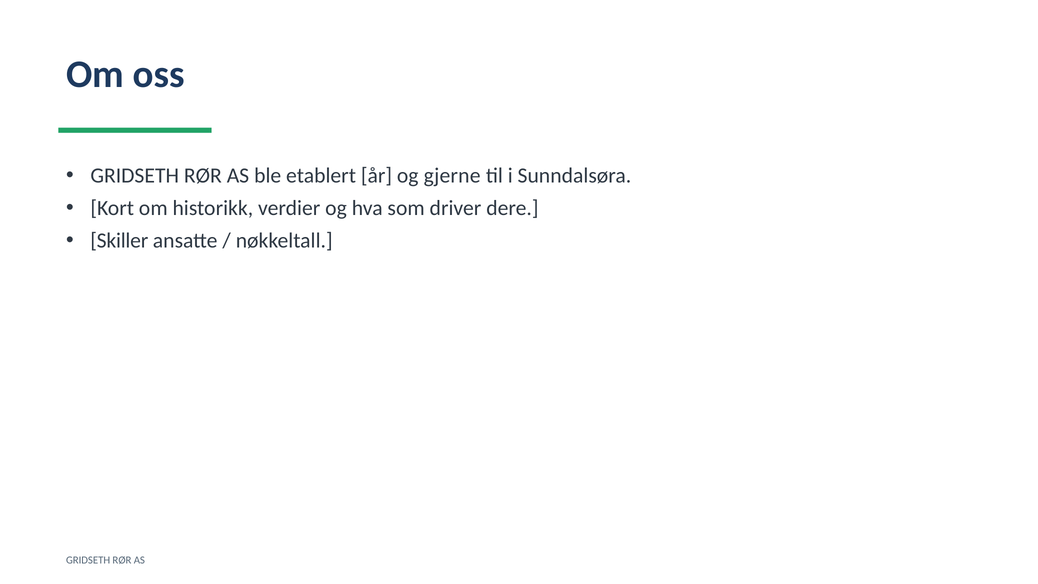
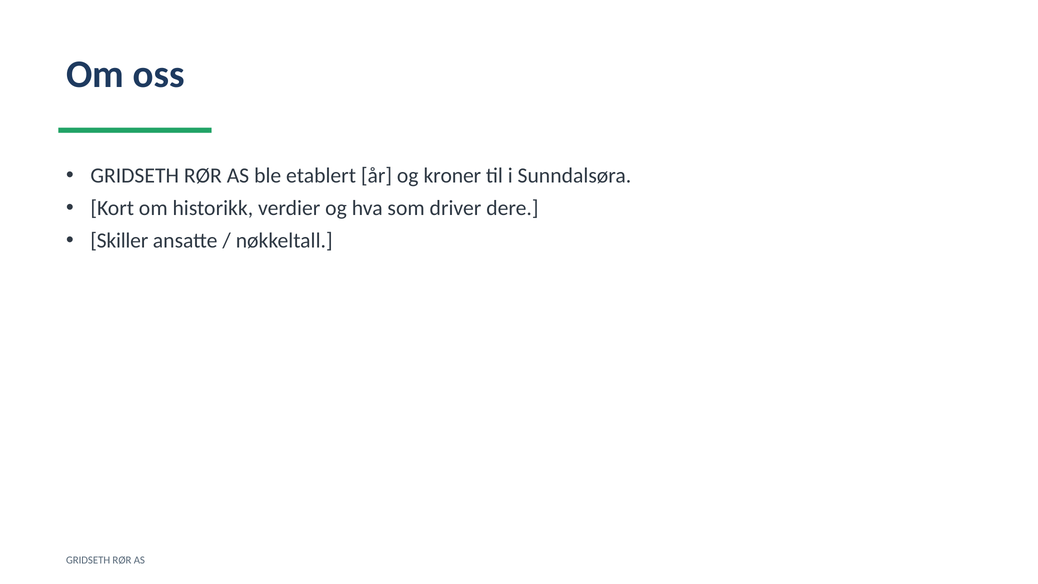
gjerne: gjerne -> kroner (452, 176)
